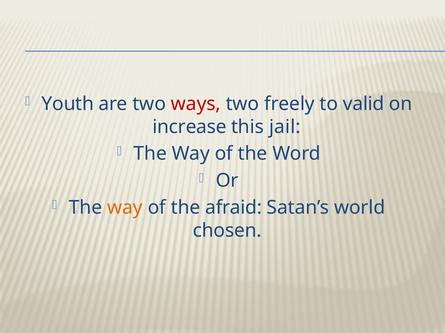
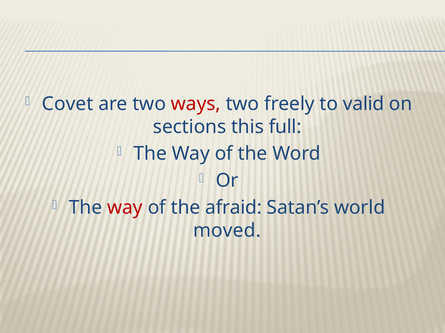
Youth: Youth -> Covet (68, 104)
increase: increase -> sections (190, 127)
jail: jail -> full (285, 127)
way colour: orange -> red (125, 208)
chosen: chosen -> moved (227, 231)
